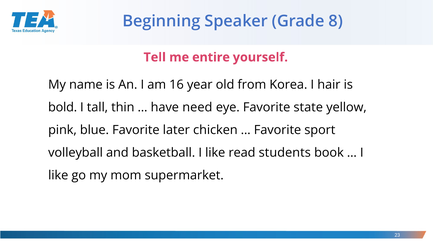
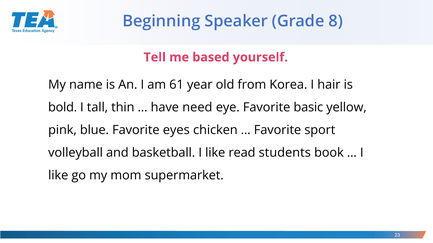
entire: entire -> based (211, 57)
16: 16 -> 61 (177, 85)
state: state -> basic (308, 108)
later: later -> eyes (176, 130)
